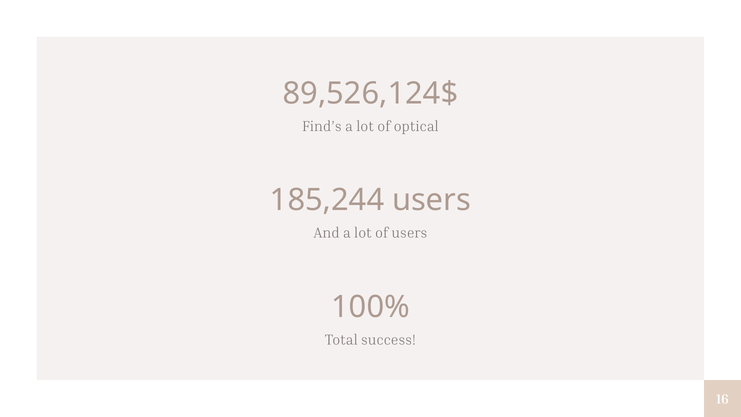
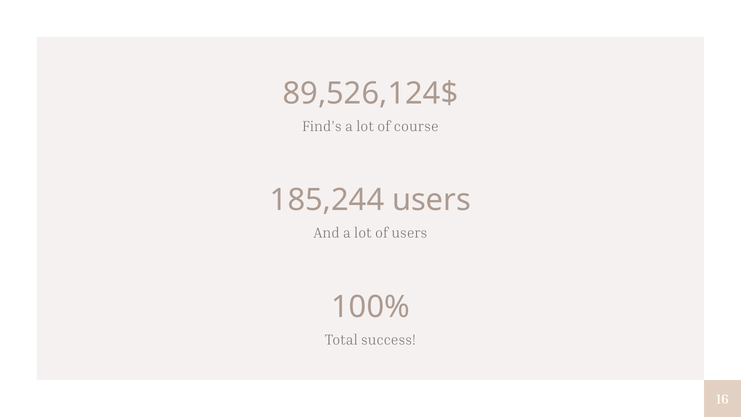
optical: optical -> course (416, 127)
